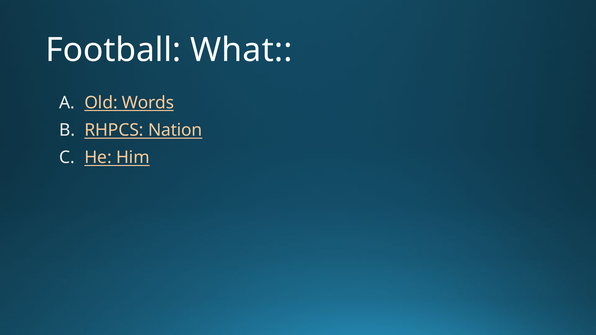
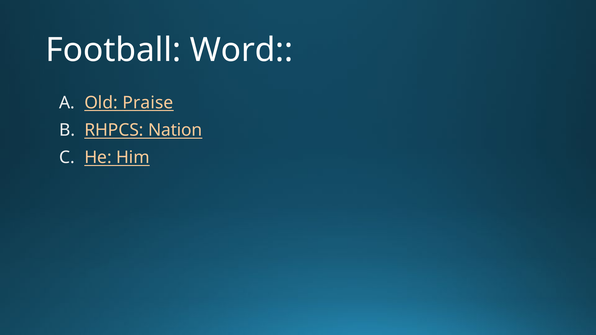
What: What -> Word (242, 50)
Words: Words -> Praise (148, 103)
